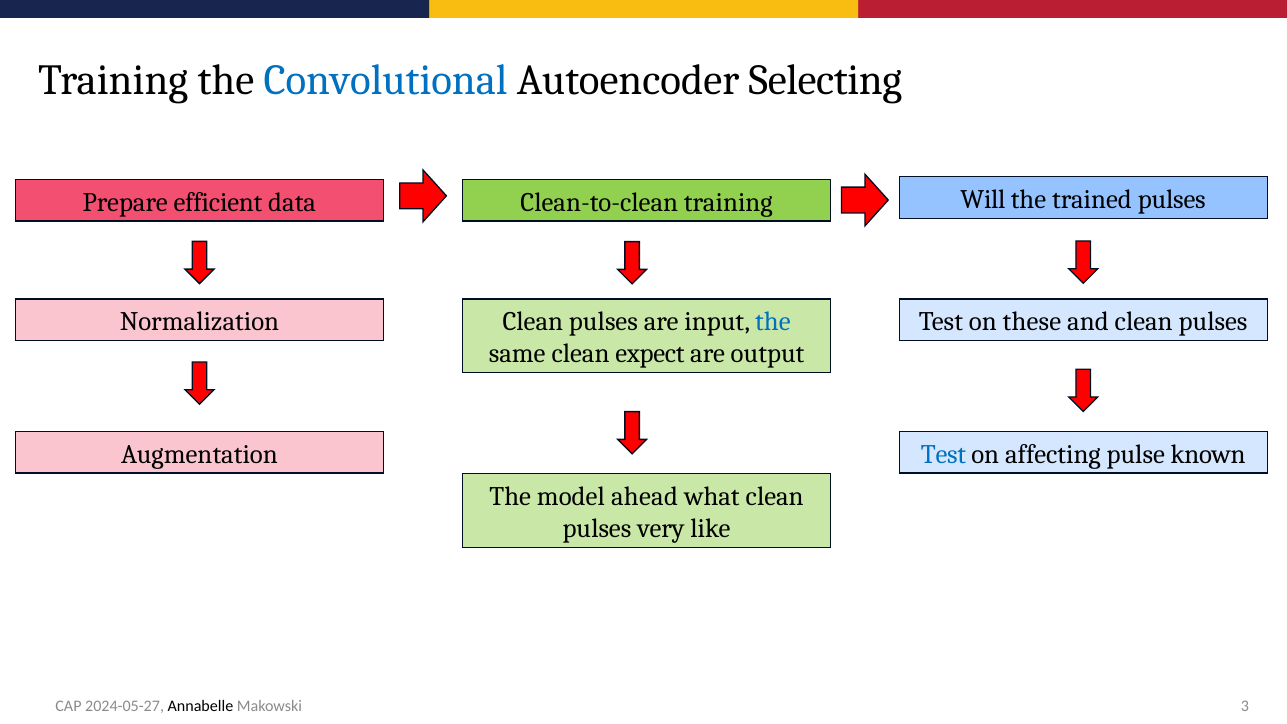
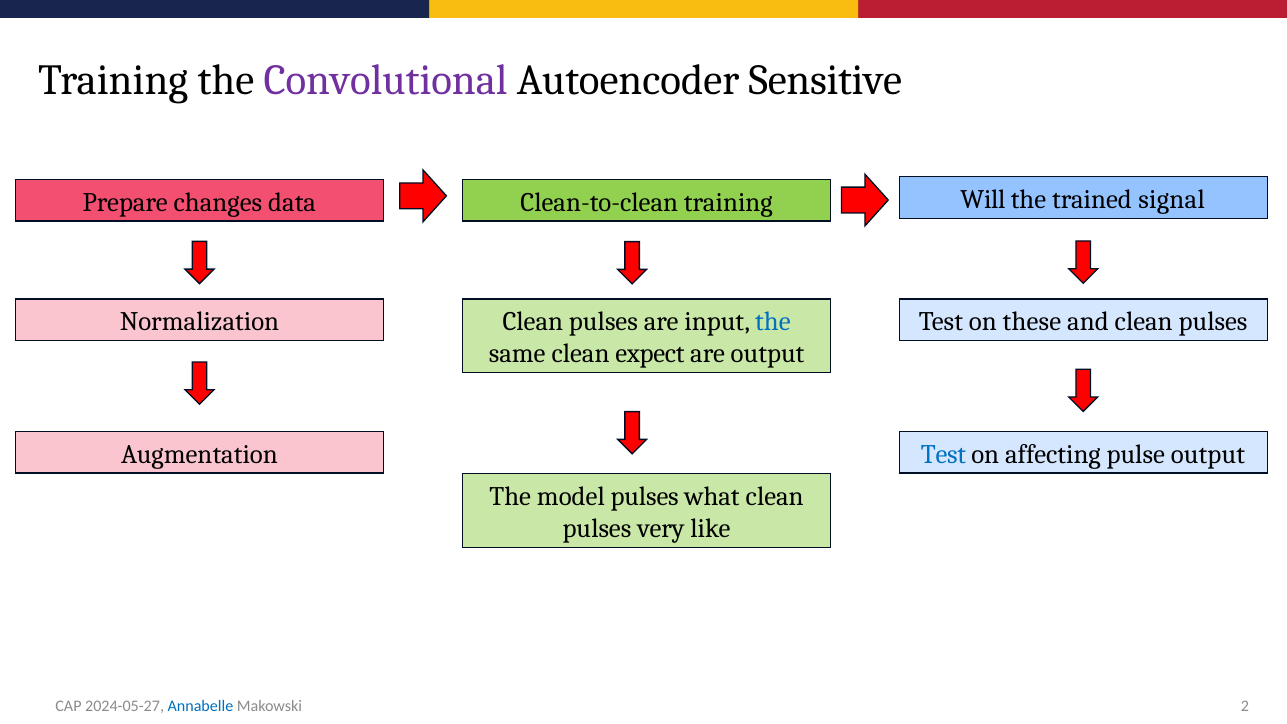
Convolutional colour: blue -> purple (386, 80)
Selecting: Selecting -> Sensitive (825, 80)
efficient: efficient -> changes (218, 202)
trained pulses: pulses -> signal (1172, 199)
pulse known: known -> output (1208, 454)
model ahead: ahead -> pulses (645, 496)
Annabelle colour: black -> blue (200, 706)
3: 3 -> 2 (1245, 706)
